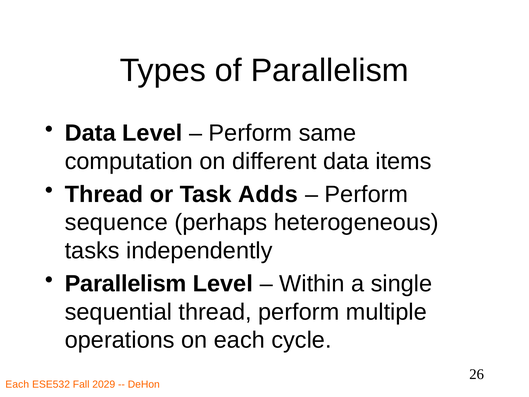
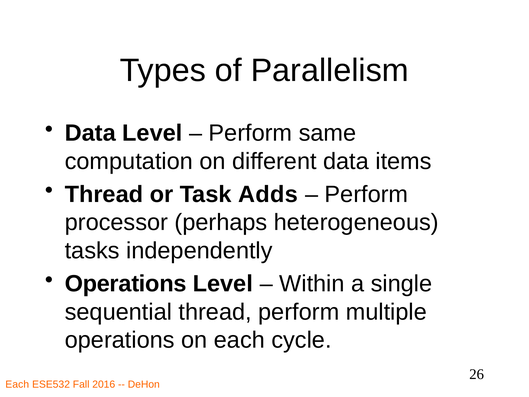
sequence: sequence -> processor (116, 222)
Parallelism: Parallelism -> Operations (126, 284)
2029: 2029 -> 2016 (104, 384)
